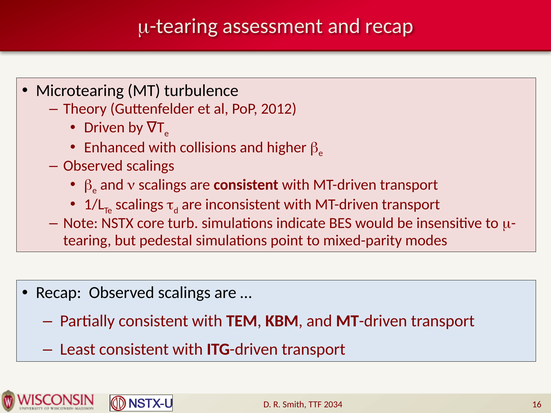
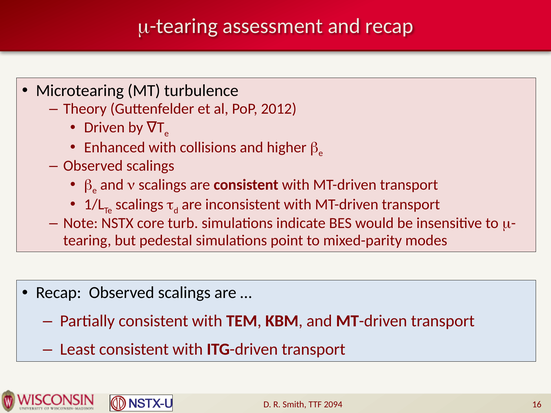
2034: 2034 -> 2094 (333, 405)
